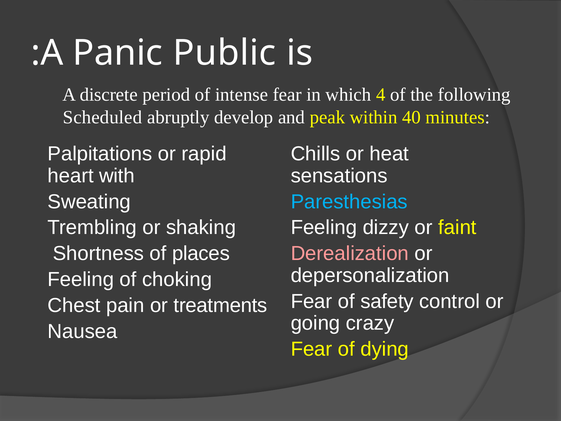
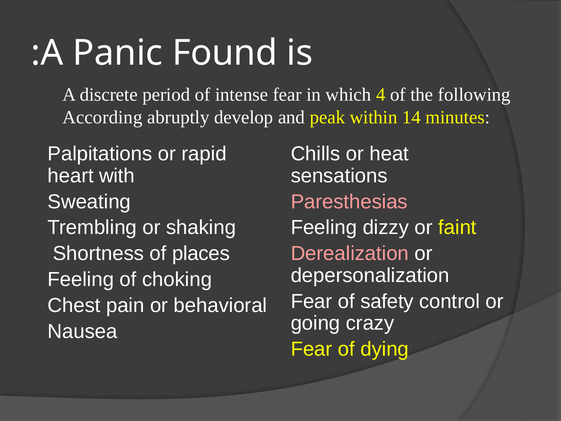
Public: Public -> Found (225, 53)
Scheduled: Scheduled -> According (102, 117)
40: 40 -> 14 (411, 117)
Paresthesias colour: light blue -> pink (349, 202)
treatments: treatments -> behavioral (220, 305)
